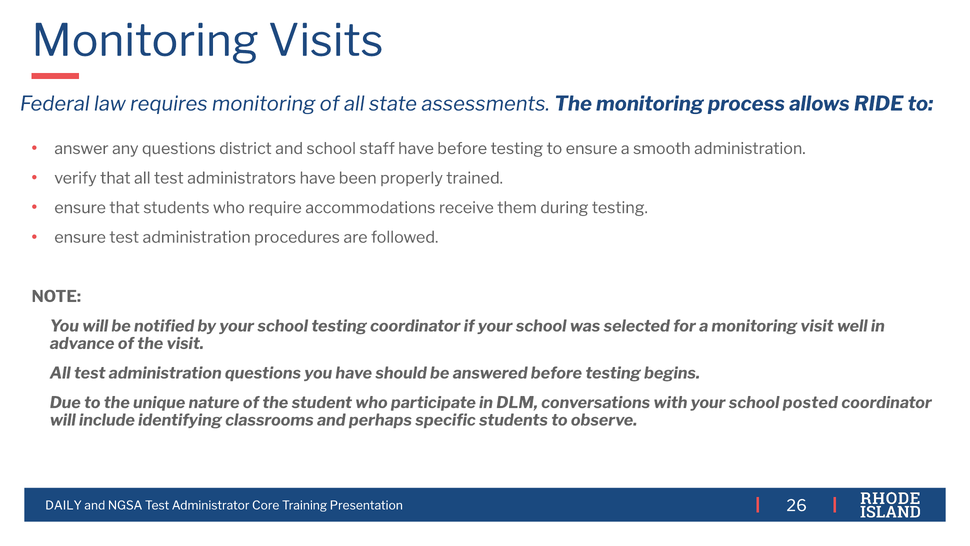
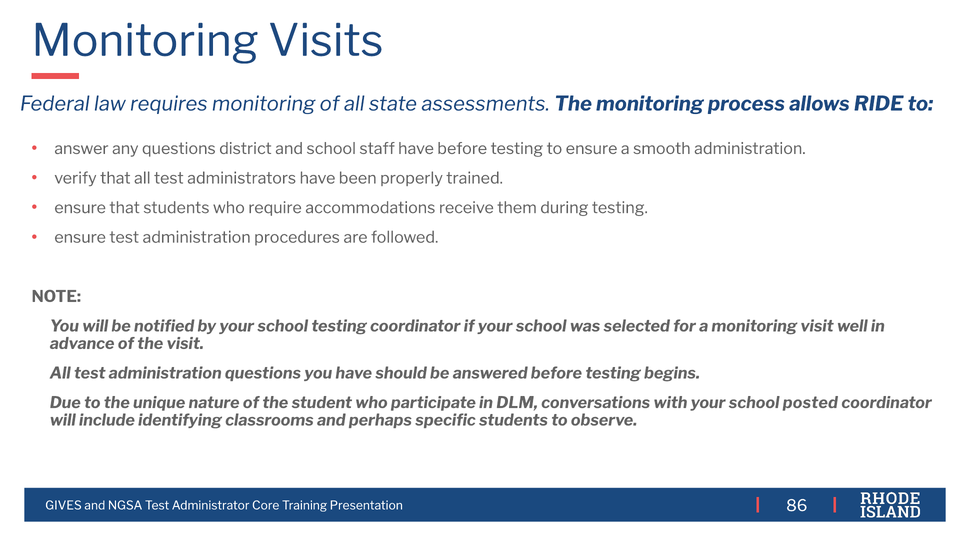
DAILY: DAILY -> GIVES (63, 505)
26: 26 -> 86 (797, 505)
